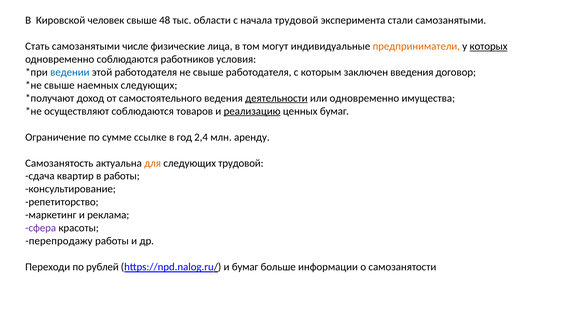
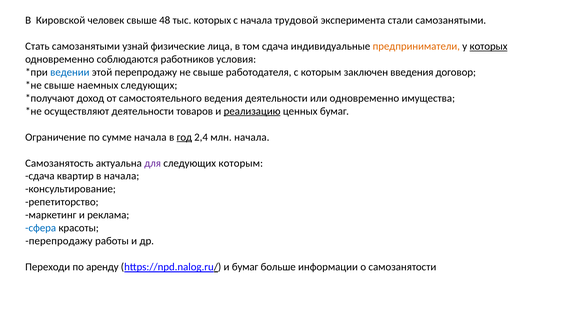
тыс области: области -> которых (212, 20)
числе: числе -> узнай (135, 46)
том могут: могут -> сдача (275, 46)
этой работодателя: работодателя -> перепродажу (146, 72)
деятельности underline: present -> none (276, 98)
осуществляют соблюдаются: соблюдаются -> деятельности (143, 111)
сумме ссылке: ссылке -> начала (150, 137)
год underline: none -> present (184, 137)
млн аренду: аренду -> начала (252, 137)
для colour: orange -> purple (153, 163)
следующих трудовой: трудовой -> которым (241, 163)
в работы: работы -> начала (122, 176)
сфера colour: purple -> blue (41, 228)
рублей: рублей -> аренду (102, 267)
